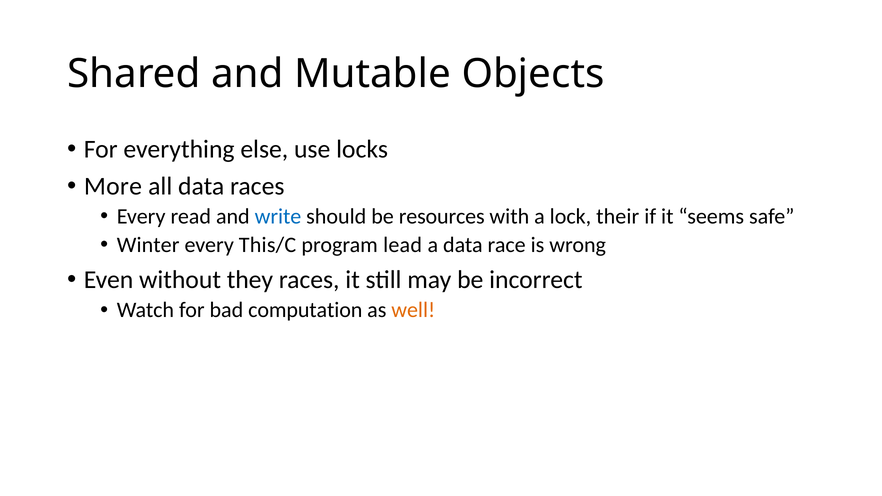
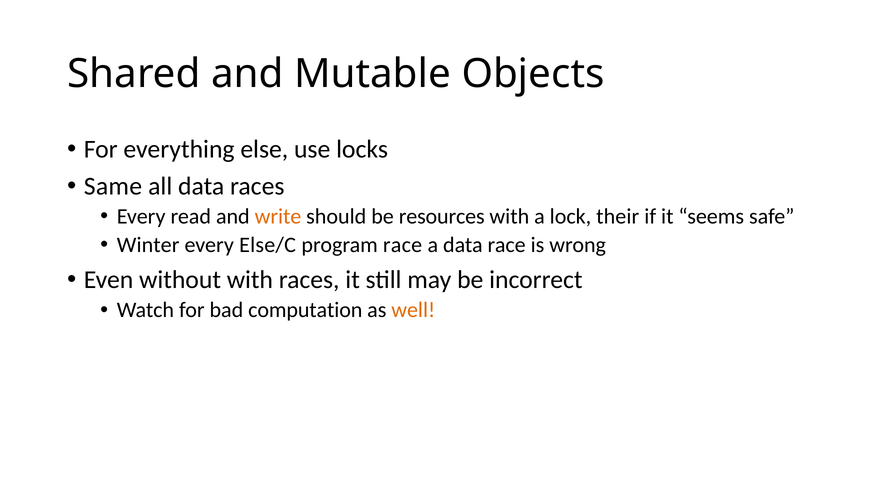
More: More -> Same (113, 186)
write colour: blue -> orange (278, 217)
This/C: This/C -> Else/C (268, 245)
program lead: lead -> race (403, 245)
without they: they -> with (250, 280)
